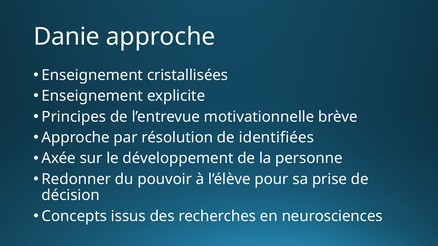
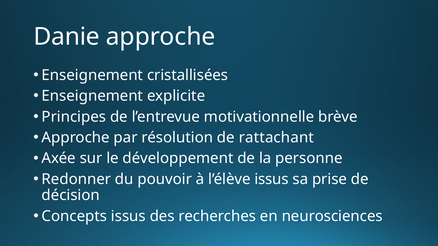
identifiées: identifiées -> rattachant (276, 138)
l’élève pour: pour -> issus (272, 179)
